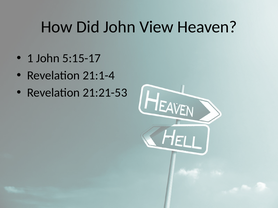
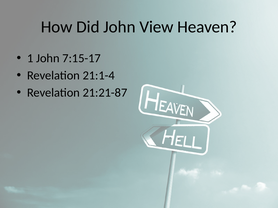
5:15-17: 5:15-17 -> 7:15-17 (82, 58)
21:21-53: 21:21-53 -> 21:21-87 (105, 93)
